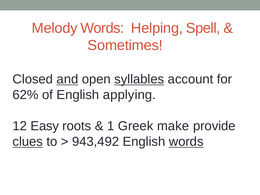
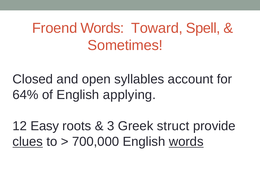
Melody: Melody -> Froend (55, 28)
Helping: Helping -> Toward (157, 28)
and underline: present -> none (67, 79)
syllables underline: present -> none (139, 79)
62%: 62% -> 64% (26, 95)
1: 1 -> 3 (111, 126)
make: make -> struct (173, 126)
943,492: 943,492 -> 700,000 (96, 142)
